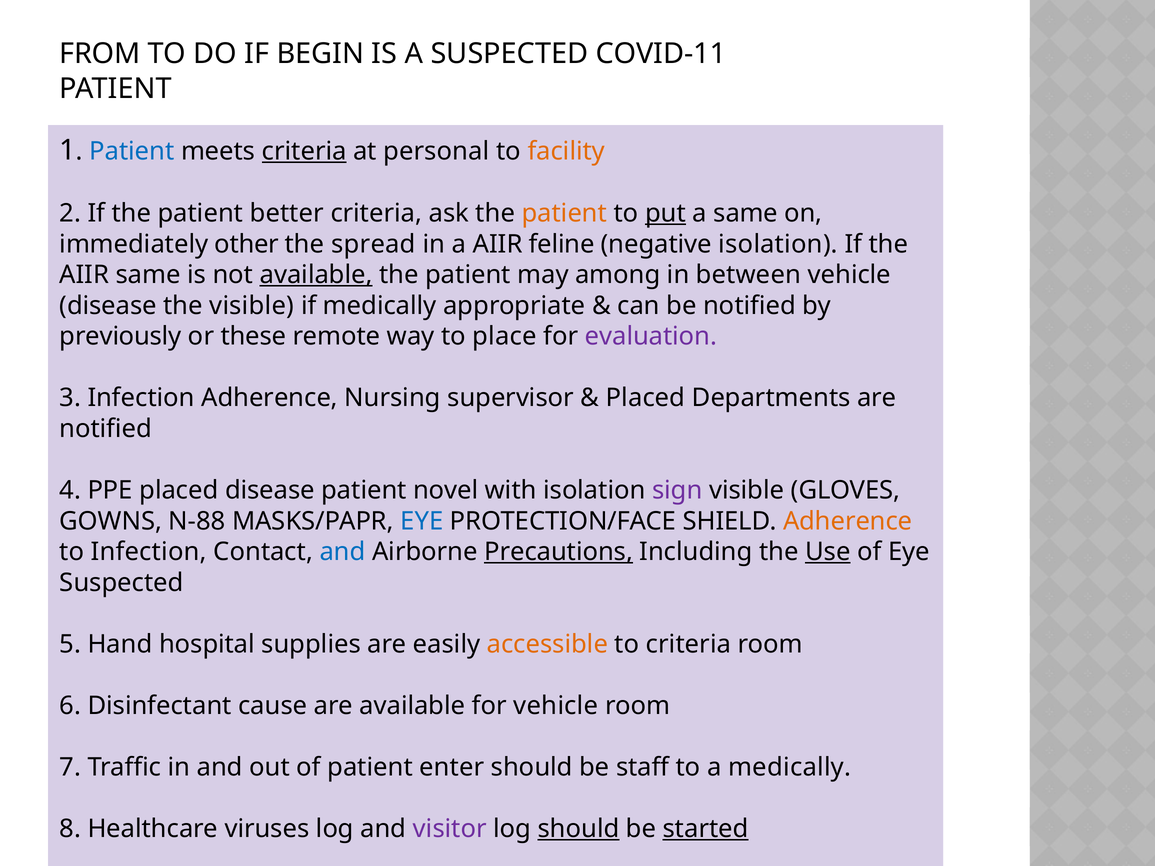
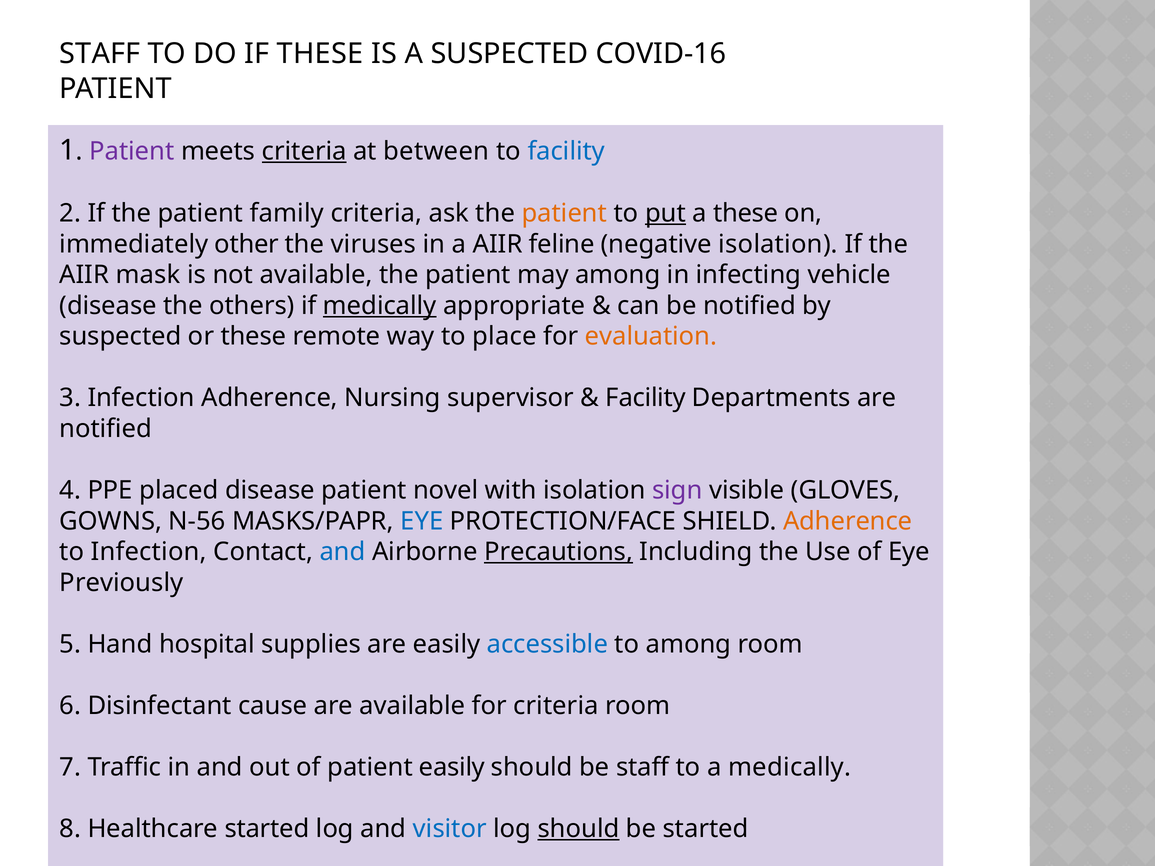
FROM: FROM -> STAFF (100, 54)
IF BEGIN: BEGIN -> THESE (320, 54)
COVID-11: COVID-11 -> COVID-16 (661, 54)
Patient colour: blue -> purple (132, 151)
personal: personal -> between (436, 151)
facility colour: orange -> blue (566, 151)
better: better -> family (287, 213)
a same: same -> these (746, 213)
spread: spread -> viruses (374, 244)
AIIR same: same -> mask (148, 275)
available underline: present -> none (316, 275)
between: between -> infecting (749, 275)
the visible: visible -> others (252, 306)
medically underline: none -> present (380, 306)
previously: previously -> suspected (120, 337)
evaluation colour: purple -> orange (651, 337)
Placed: Placed -> Facility (646, 398)
N-88: N-88 -> N-56 (197, 521)
Use underline: present -> none (828, 552)
Suspected: Suspected -> Previously (121, 583)
accessible colour: orange -> blue (547, 644)
to criteria: criteria -> among (689, 644)
for vehicle: vehicle -> criteria (556, 706)
patient enter: enter -> easily (452, 768)
Healthcare viruses: viruses -> started (267, 829)
visitor colour: purple -> blue (450, 829)
started underline: present -> none (706, 829)
